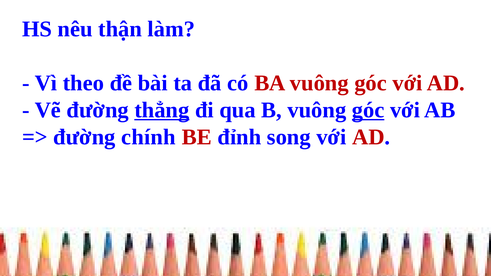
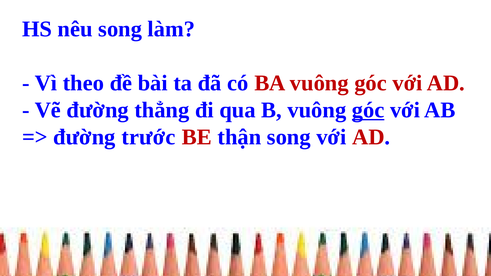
nêu thận: thận -> song (120, 29)
thẳng underline: present -> none (162, 110)
chính: chính -> trước (148, 137)
đỉnh: đỉnh -> thận (239, 137)
